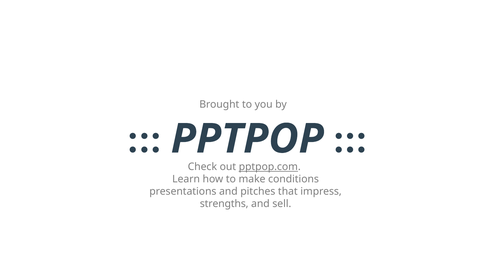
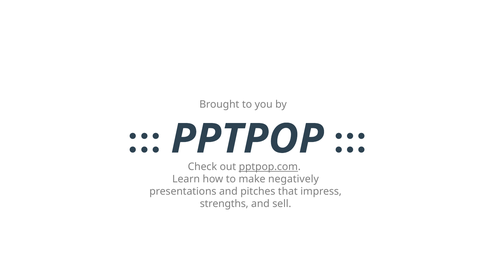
conditions: conditions -> negatively (293, 179)
